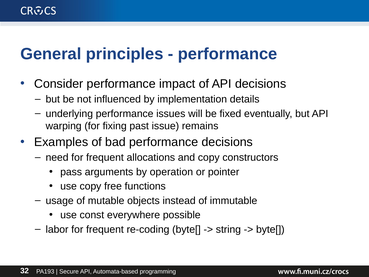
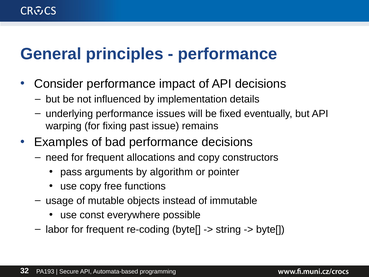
operation: operation -> algorithm (171, 172)
